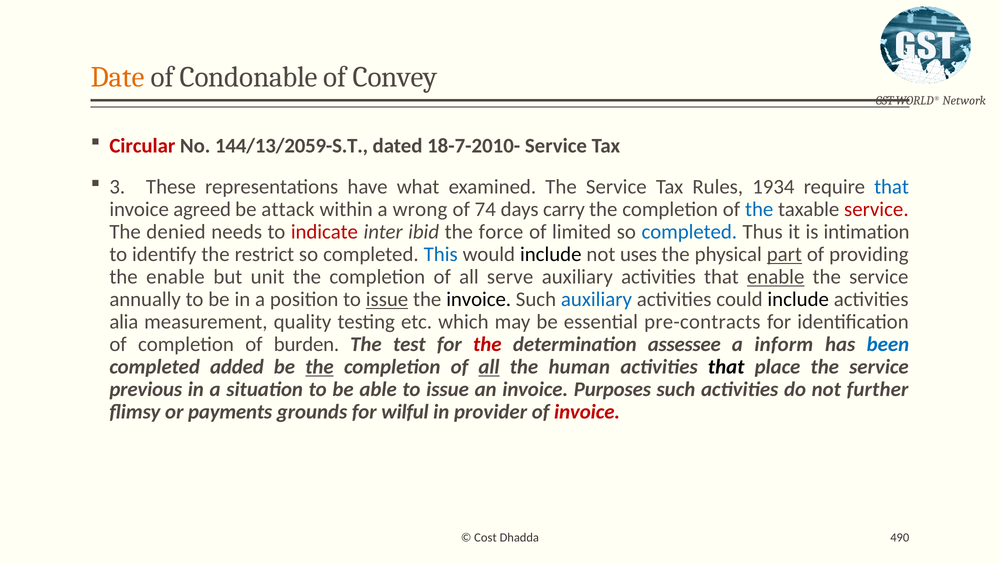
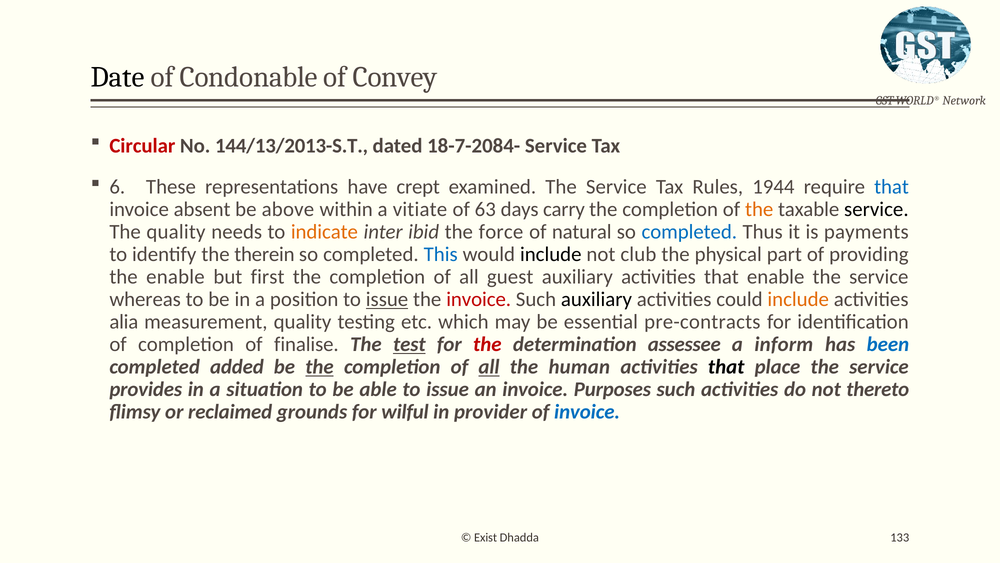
Date colour: orange -> black (118, 77)
144/13/2059-S.T: 144/13/2059-S.T -> 144/13/2013-S.T (292, 146)
18-7-2010-: 18-7-2010- -> 18-7-2084- (474, 146)
3: 3 -> 6 (117, 187)
what: what -> crept (418, 187)
1934: 1934 -> 1944 (773, 187)
agreed: agreed -> absent (202, 209)
attack: attack -> above (288, 209)
wrong: wrong -> vitiate (420, 209)
74: 74 -> 63 (485, 209)
the colour: blue -> orange (759, 209)
service colour: red -> black (876, 209)
The denied: denied -> quality (176, 232)
indicate colour: red -> orange (324, 232)
limited: limited -> natural (582, 232)
intimation: intimation -> payments (866, 232)
restrict: restrict -> therein (264, 254)
uses: uses -> club (638, 254)
part underline: present -> none (784, 254)
unit: unit -> first (268, 277)
serve: serve -> guest (510, 277)
enable underline: present -> none (776, 277)
annually: annually -> whereas (145, 299)
invoice colour: black -> red (479, 299)
auxiliary colour: blue -> black (596, 299)
include colour: black -> orange (798, 299)
burden: burden -> finalise (306, 344)
test underline: none -> present (409, 344)
previous: previous -> provides (146, 389)
further: further -> thereto (878, 389)
payments: payments -> reclaimed (230, 412)
invoice colour: red -> blue (587, 412)
Cost: Cost -> Exist (486, 537)
490: 490 -> 133 (900, 537)
